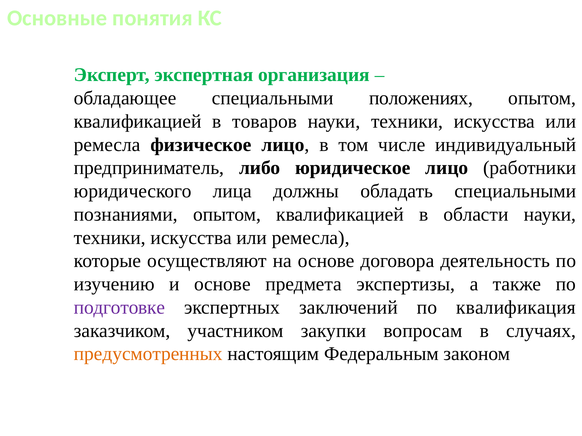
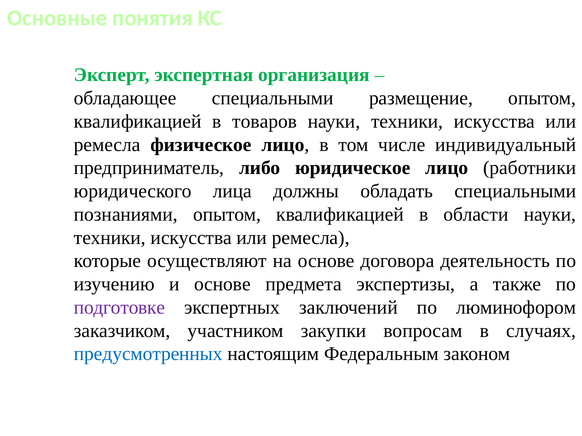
положениях: положениях -> размещение (421, 98)
квалификация: квалификация -> люминофором (516, 308)
предусмотренных colour: orange -> blue (148, 354)
